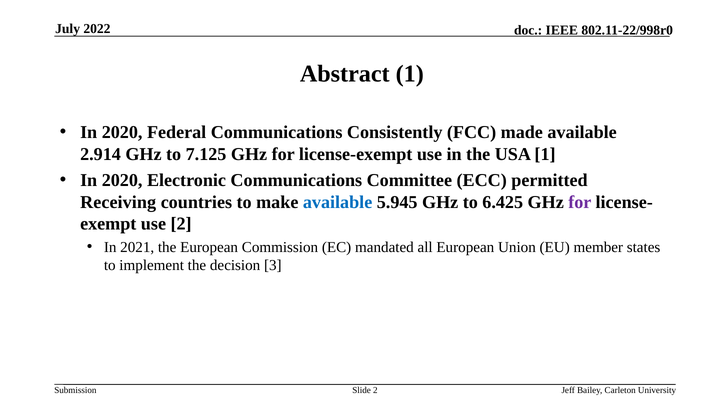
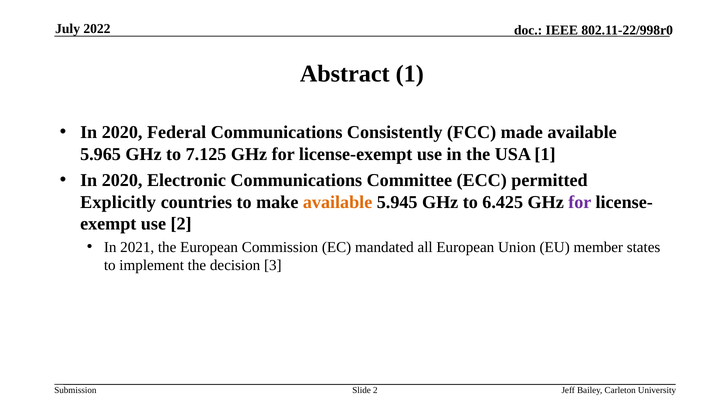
2.914: 2.914 -> 5.965 (101, 154)
Receiving: Receiving -> Explicitly (118, 202)
available colour: blue -> orange (338, 202)
